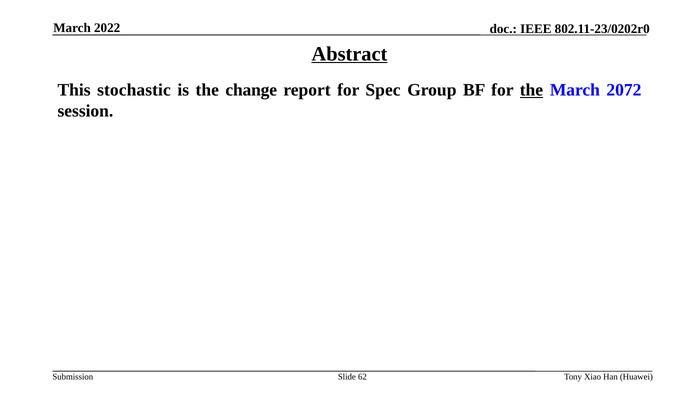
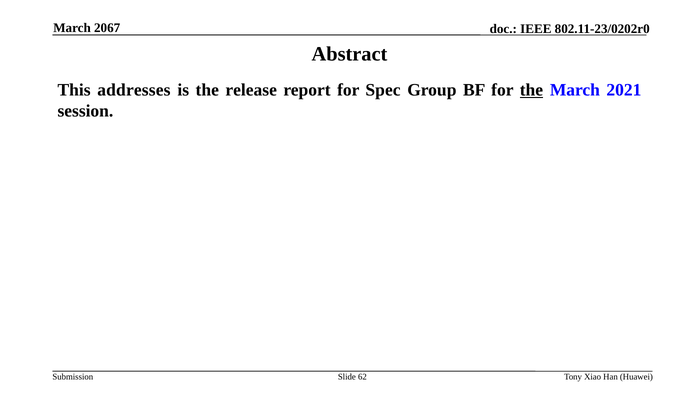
2022: 2022 -> 2067 (107, 28)
Abstract underline: present -> none (349, 54)
stochastic: stochastic -> addresses (134, 90)
change: change -> release (251, 90)
2072: 2072 -> 2021 (624, 90)
